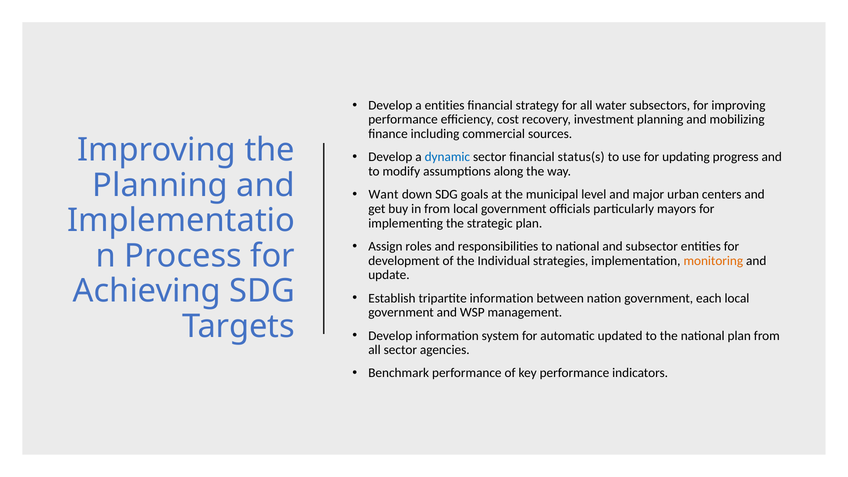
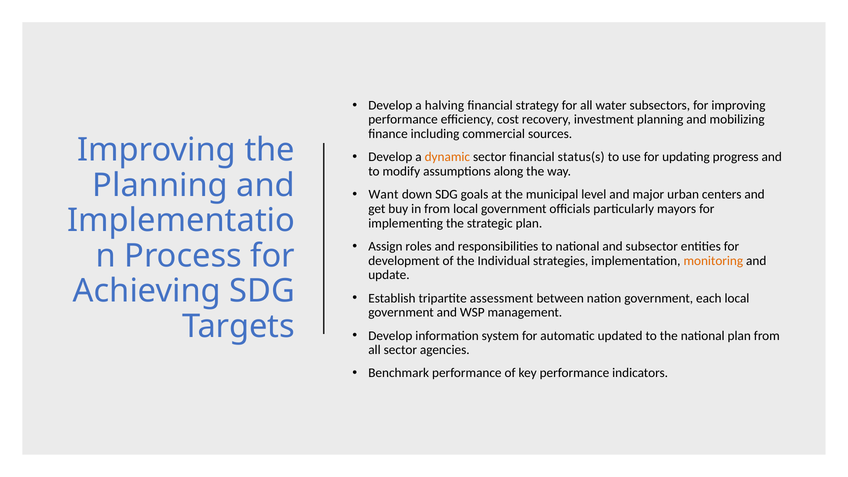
a entities: entities -> halving (445, 105)
dynamic colour: blue -> orange (447, 157)
tripartite information: information -> assessment (502, 298)
